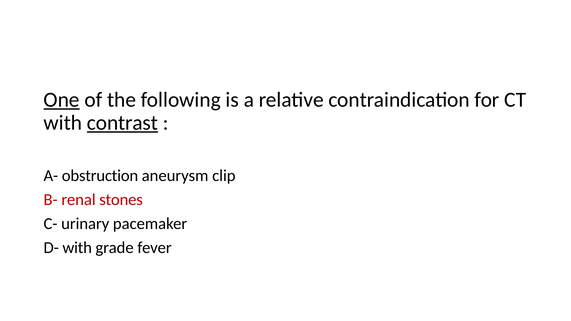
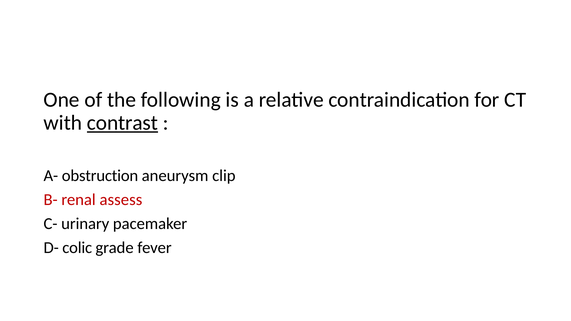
One underline: present -> none (62, 100)
stones: stones -> assess (121, 200)
D- with: with -> colic (77, 248)
